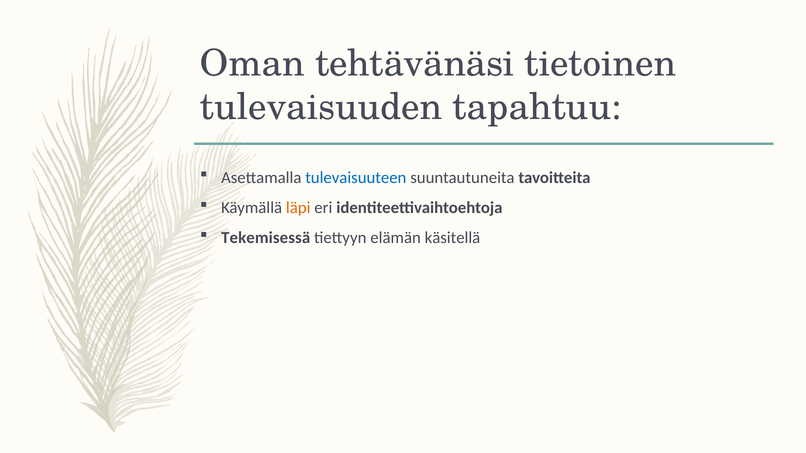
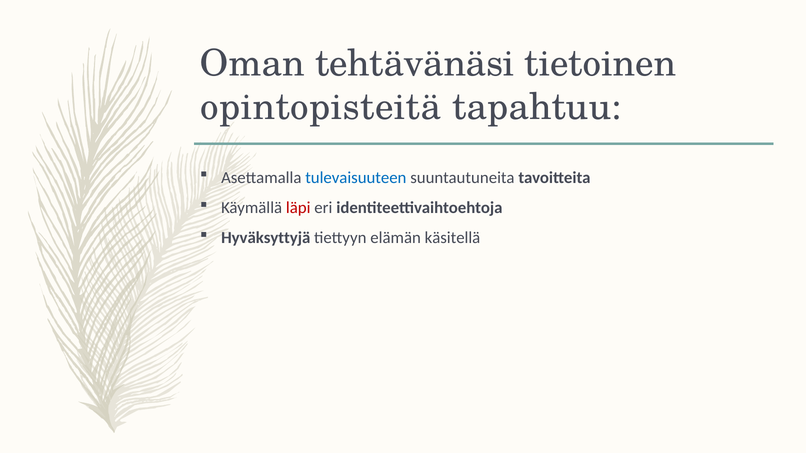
tulevaisuuden: tulevaisuuden -> opintopisteitä (321, 107)
läpi colour: orange -> red (298, 208)
Tekemisessä: Tekemisessä -> Hyväksyttyjä (266, 238)
